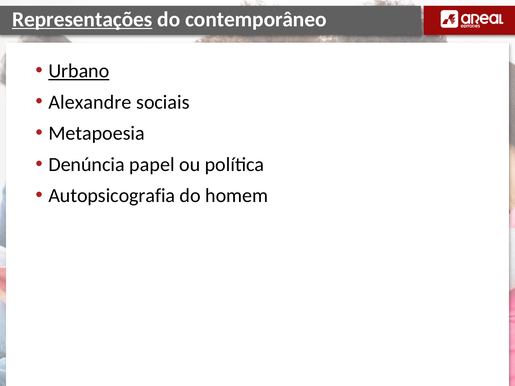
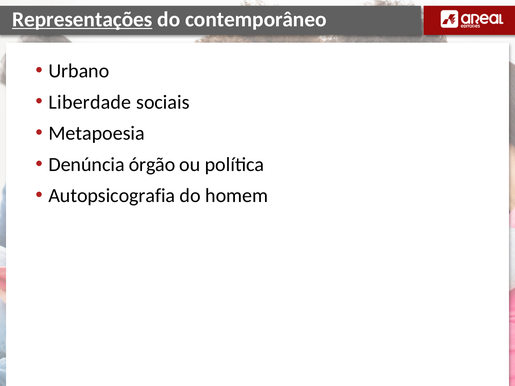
Urbano underline: present -> none (79, 71)
Alexandre: Alexandre -> Liberdade (90, 102)
papel: papel -> órgão (152, 165)
